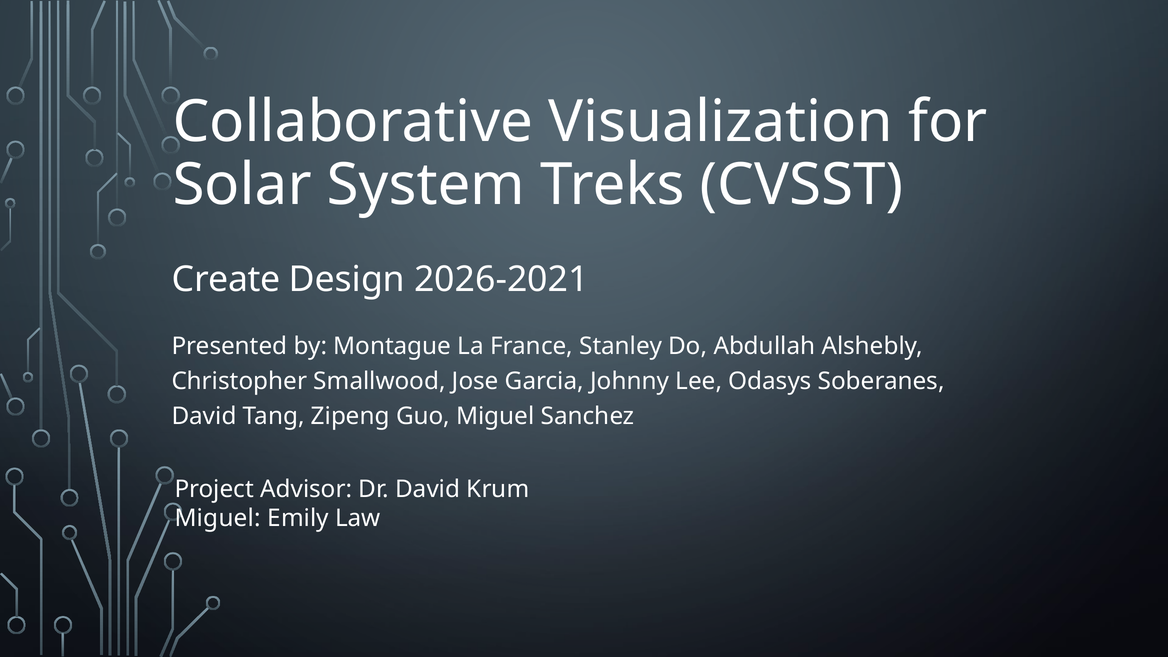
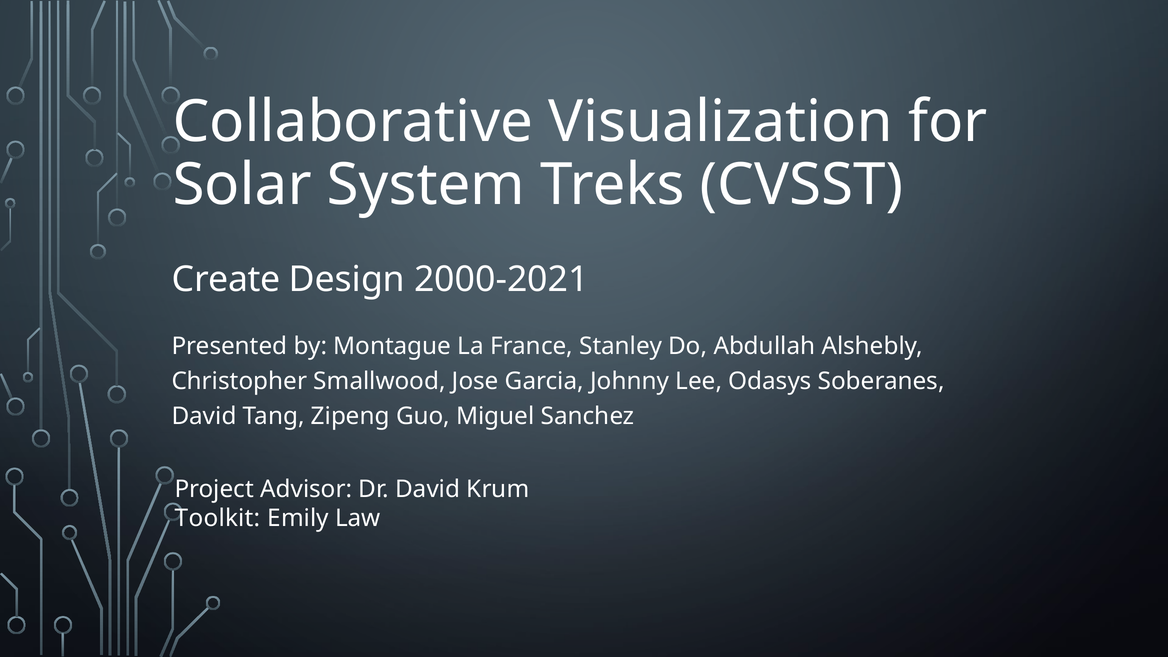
2026-2021: 2026-2021 -> 2000-2021 (501, 280)
Miguel: Miguel -> Toolkit (218, 518)
